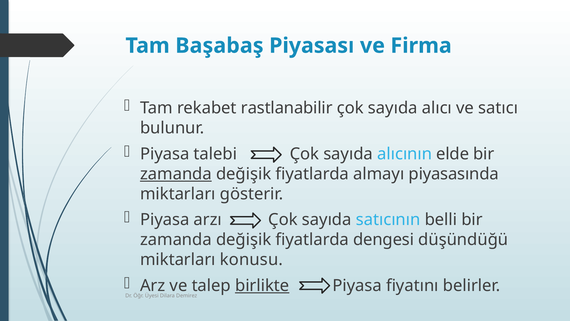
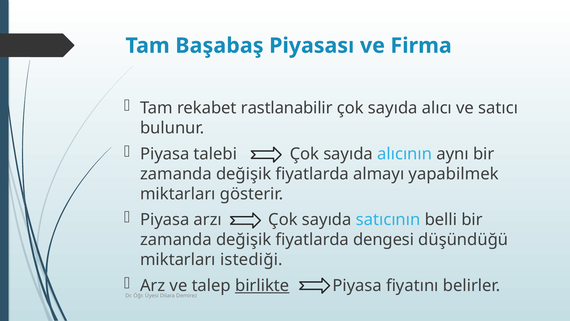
elde: elde -> aynı (453, 154)
zamanda underline: present -> none (176, 174)
piyasasında: piyasasında -> yapabilmek (454, 174)
konusu: konusu -> istediği (251, 259)
